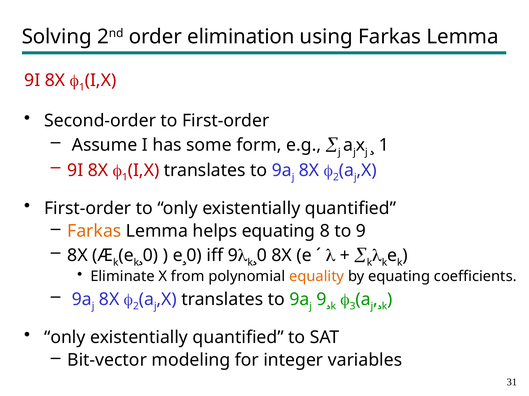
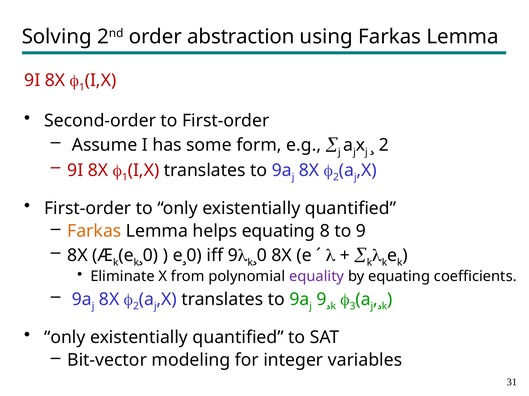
elimination: elimination -> abstraction (241, 37)
1: 1 -> 2 (384, 145)
equality colour: orange -> purple (317, 277)
